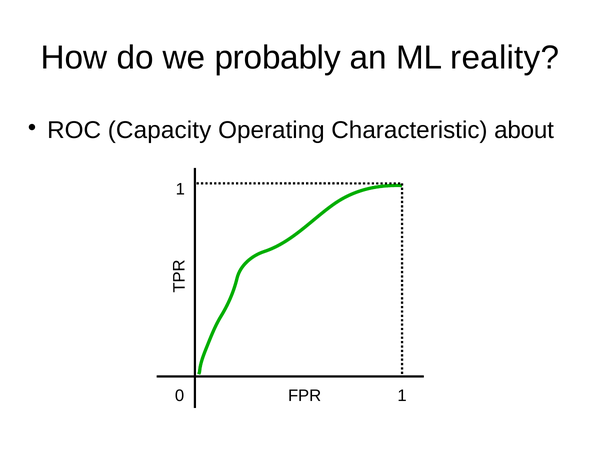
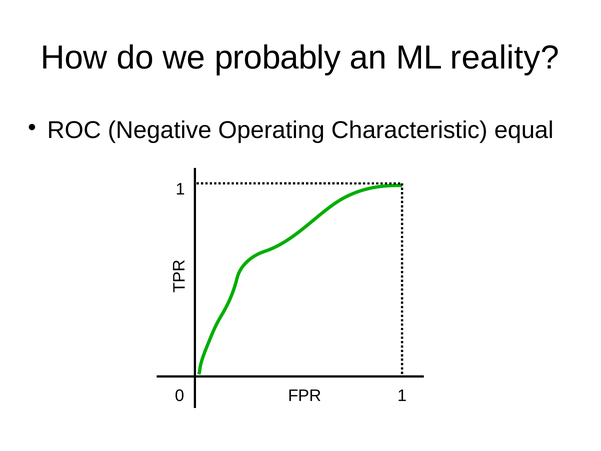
Capacity: Capacity -> Negative (160, 130)
about: about -> equal (524, 130)
